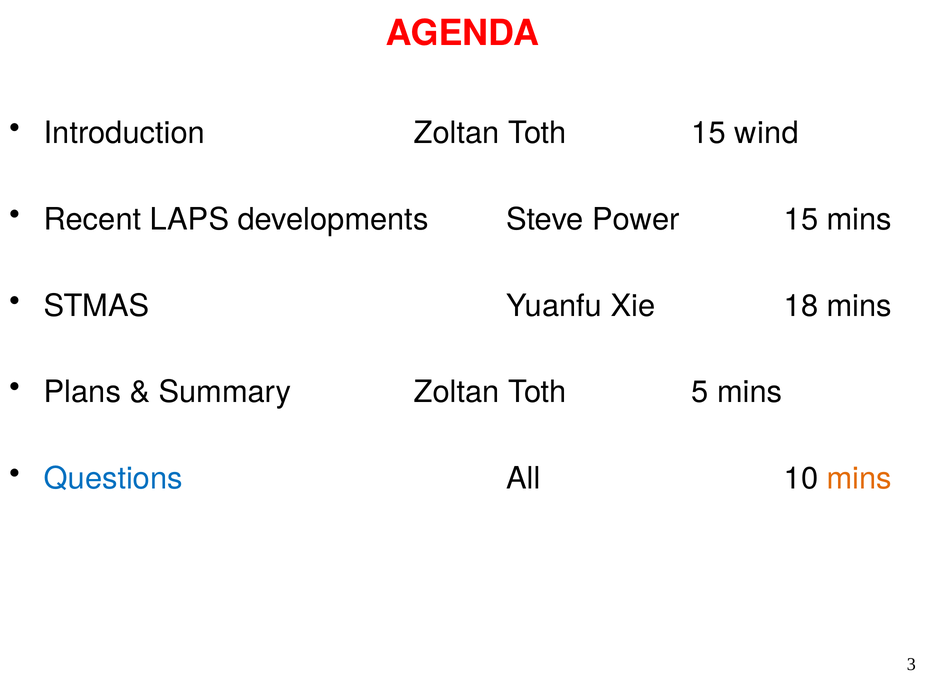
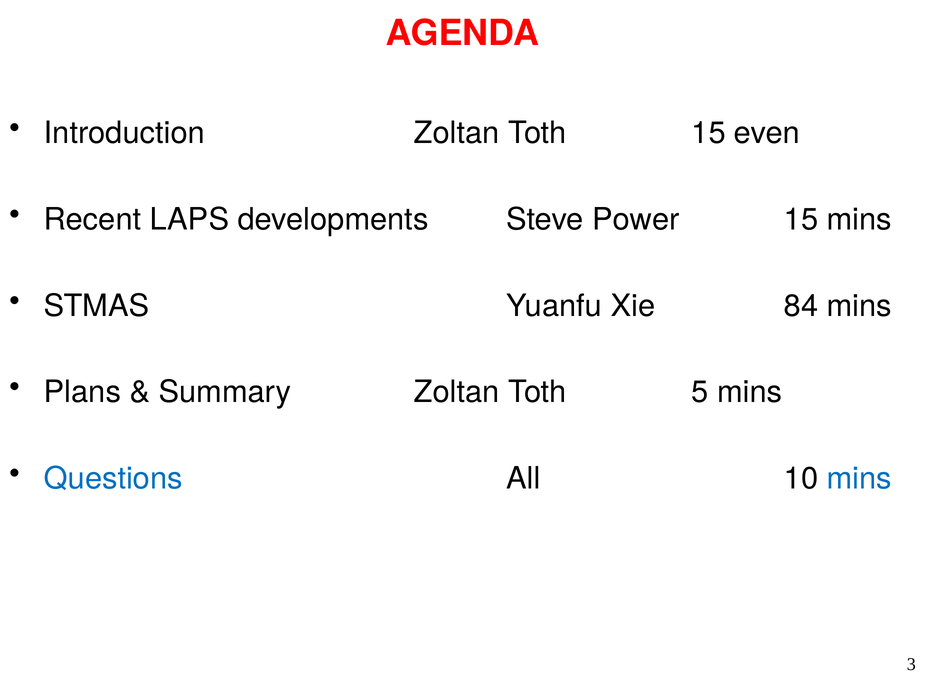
wind: wind -> even (767, 133)
18: 18 -> 84 (801, 306)
mins colour: orange -> blue (859, 478)
